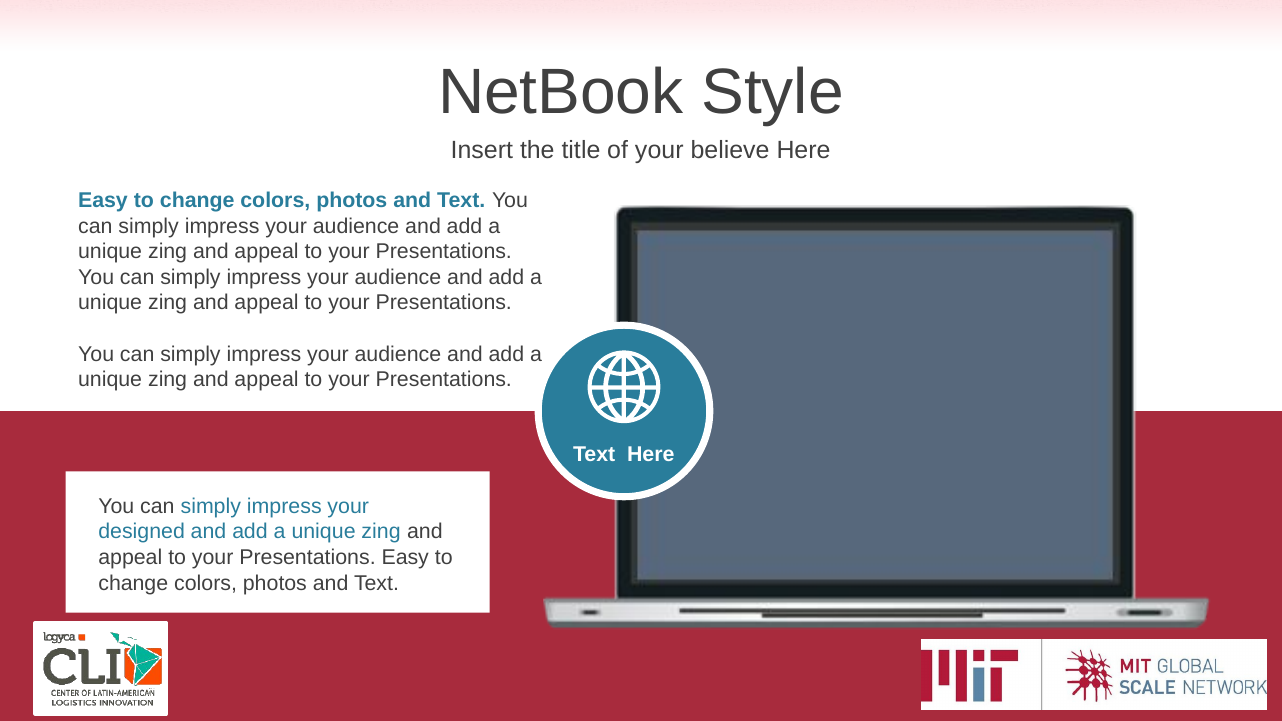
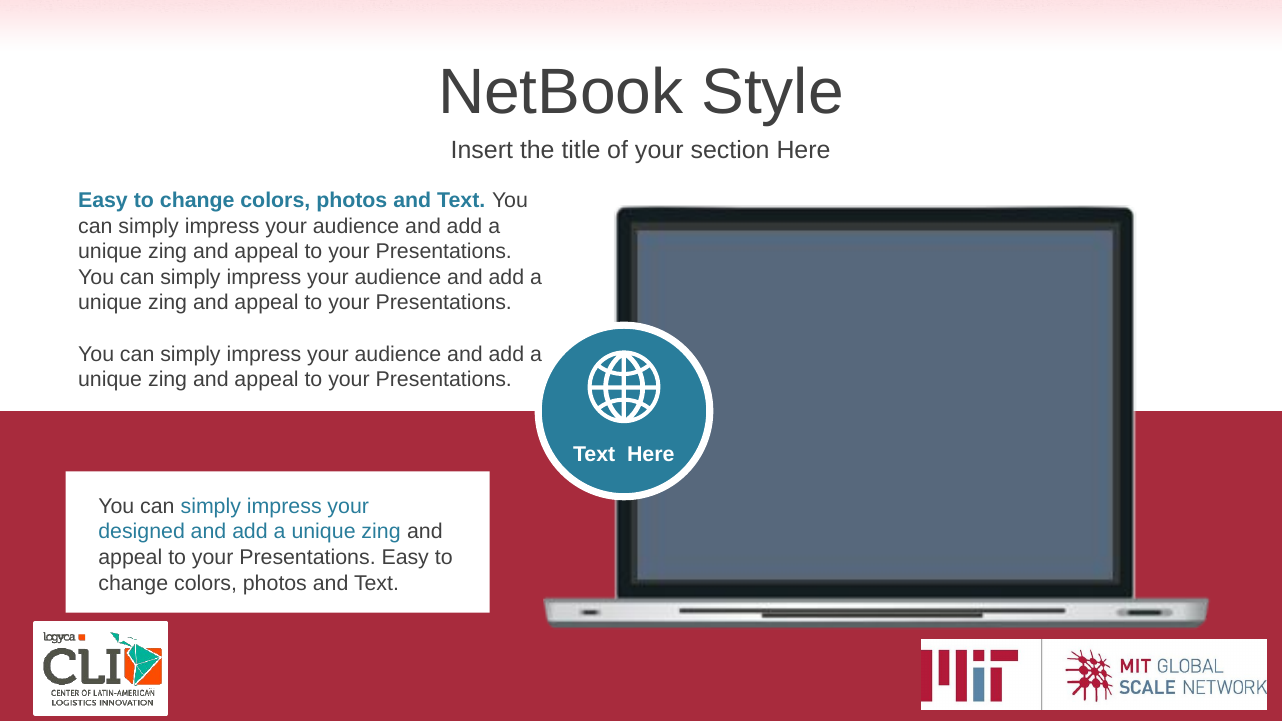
believe: believe -> section (730, 150)
